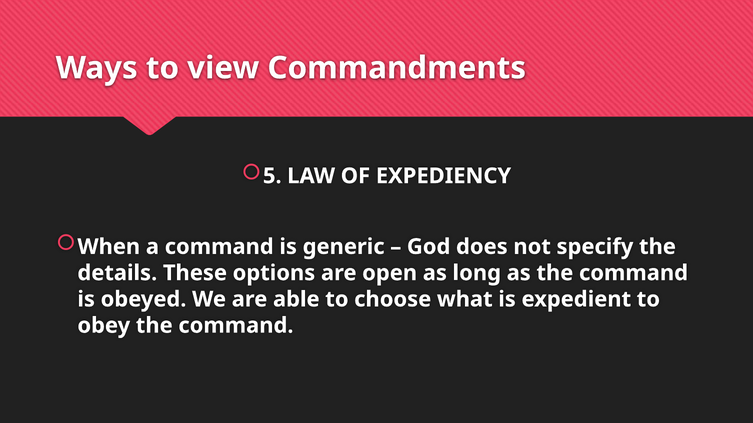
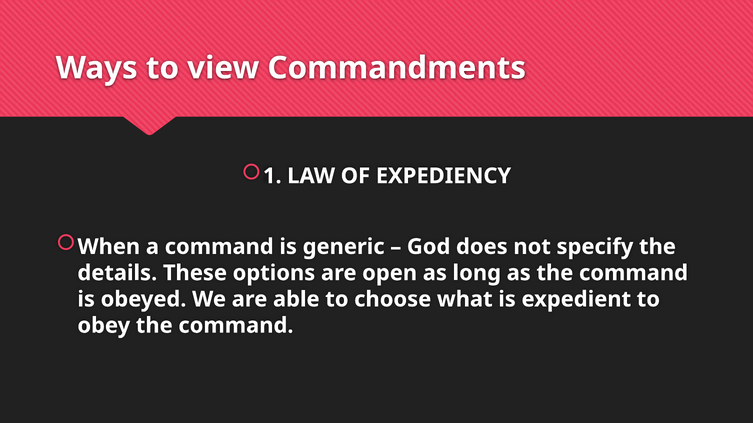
5: 5 -> 1 (272, 176)
